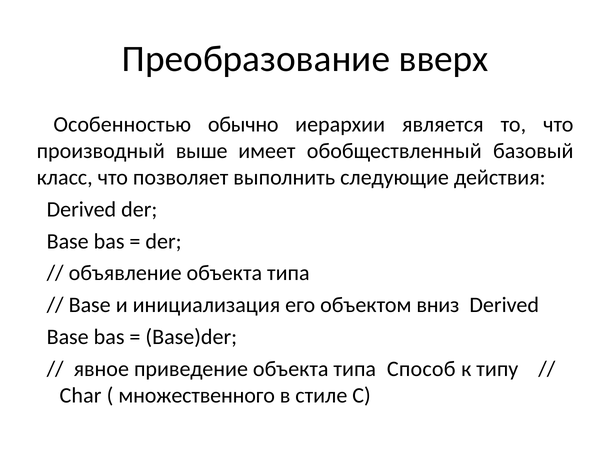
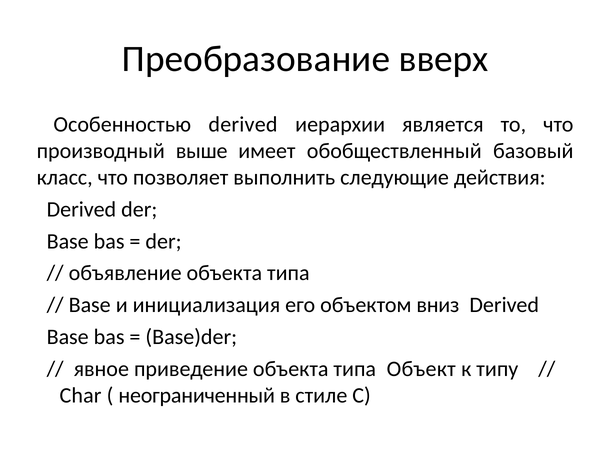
Особенностью обычно: обычно -> derived (243, 125)
Способ: Способ -> Объект (421, 369)
множественного: множественного -> неограниченный (197, 396)
